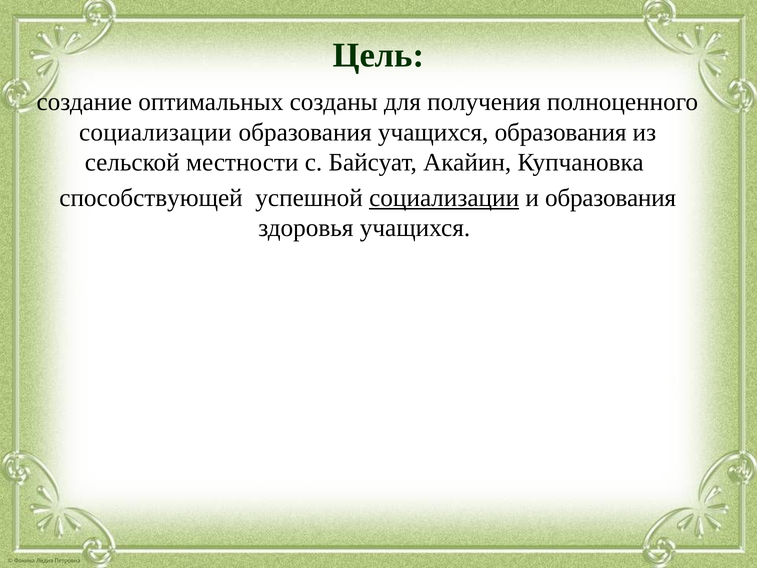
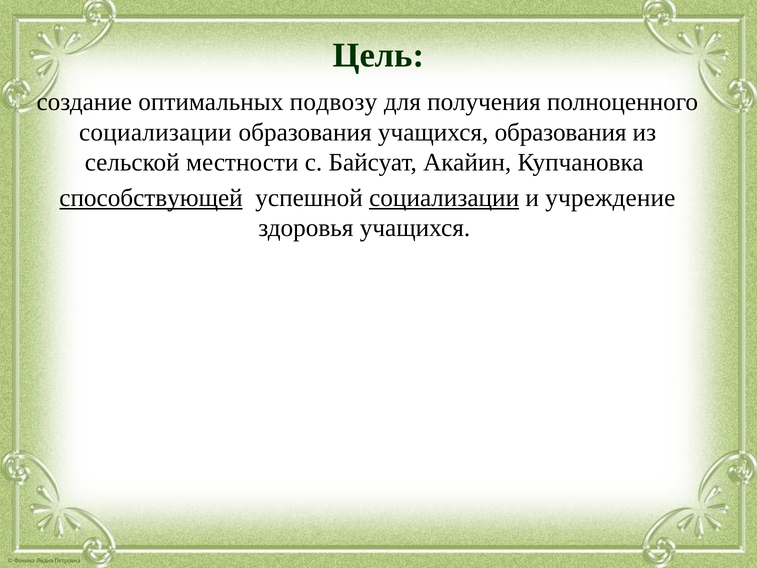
созданы: созданы -> подвозу (334, 102)
способствующей underline: none -> present (151, 198)
и образования: образования -> учреждение (610, 198)
